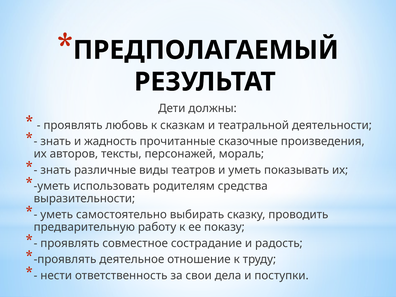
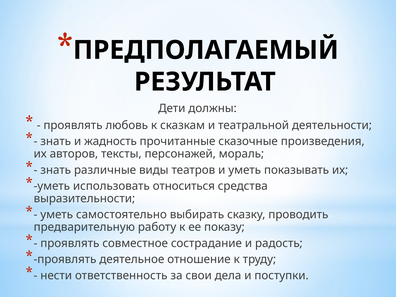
родителям: родителям -> относиться (184, 186)
